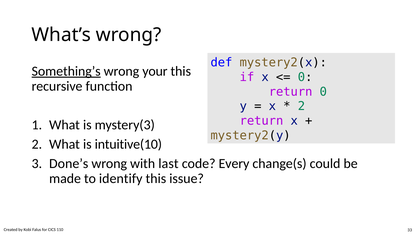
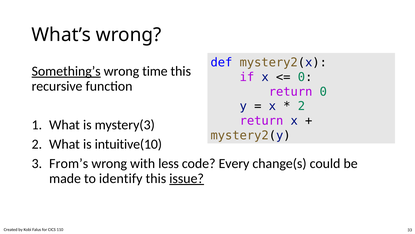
your: your -> time (155, 71)
Done’s: Done’s -> From’s (69, 163)
last: last -> less (169, 163)
issue underline: none -> present (187, 178)
